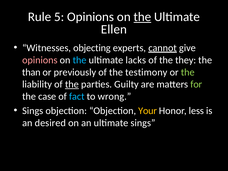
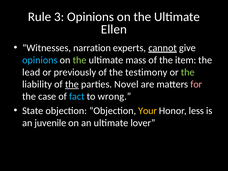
5: 5 -> 3 (59, 17)
the underline: present -> none (142, 17)
objecting: objecting -> narration (92, 48)
opinions colour: pink -> light blue (40, 60)
the colour: light blue -> light green (80, 60)
lacks: lacks -> mass (136, 60)
they: they -> item (186, 60)
than: than -> lead (31, 72)
Guilty: Guilty -> Novel (126, 84)
for colour: light green -> pink (196, 84)
Sings: Sings -> State (33, 111)
desired: desired -> juvenile (50, 123)
ultimate sings: sings -> lover (143, 123)
